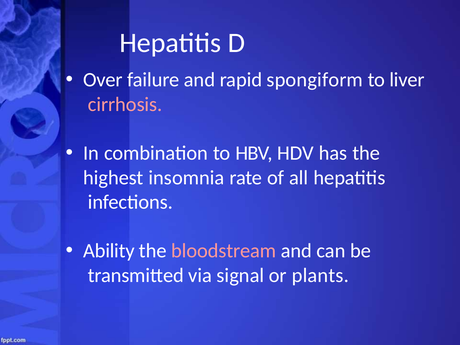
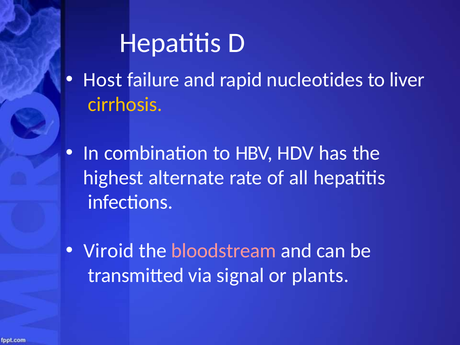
Over: Over -> Host (103, 80)
spongiform: spongiform -> nucleotides (315, 80)
cirrhosis colour: pink -> yellow (125, 104)
insomnia: insomnia -> alternate (186, 178)
Ability: Ability -> Viroid (109, 251)
